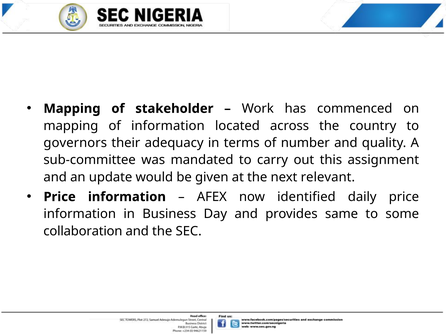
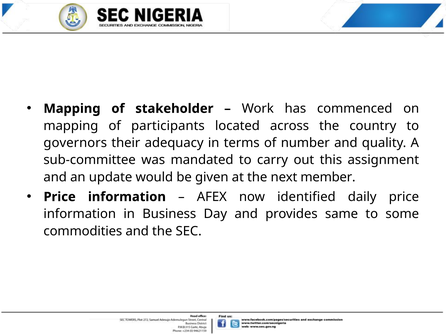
of information: information -> participants (168, 126)
relevant: relevant -> member (328, 177)
collaboration: collaboration -> commodities (83, 231)
